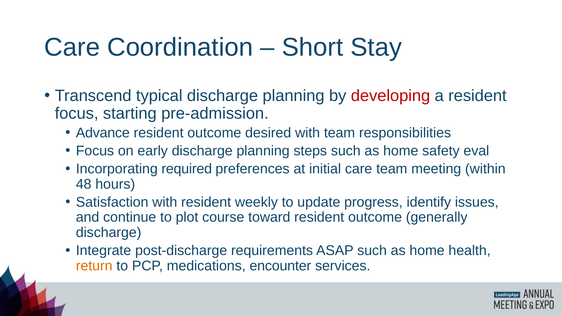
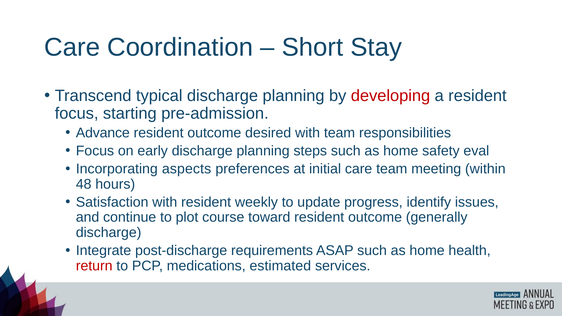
required: required -> aspects (187, 169)
return colour: orange -> red (94, 266)
encounter: encounter -> estimated (280, 266)
